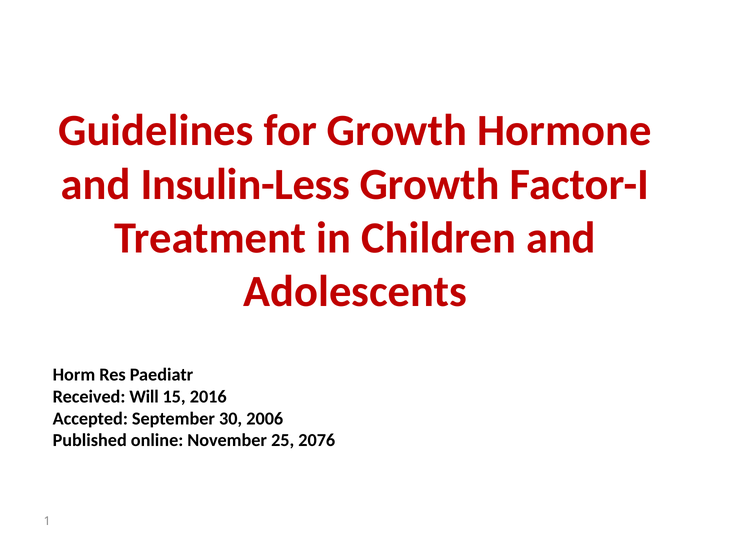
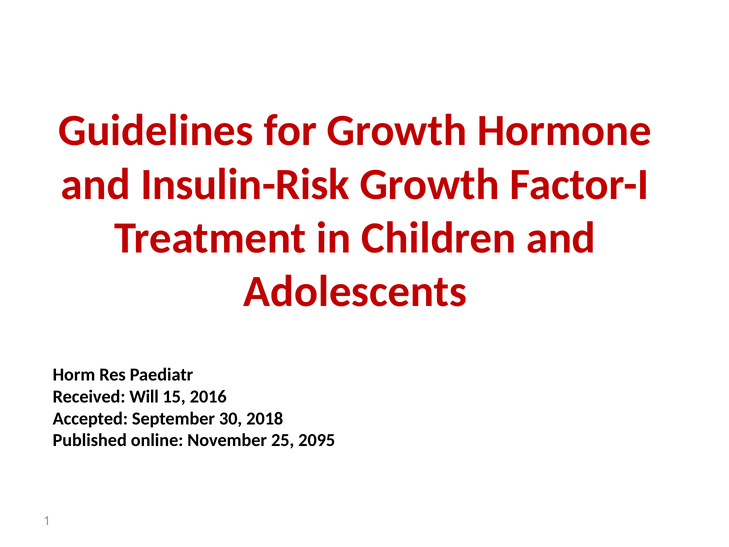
Insulin-Less: Insulin-Less -> Insulin-Risk (245, 184)
2006: 2006 -> 2018 (265, 418)
2076: 2076 -> 2095 (317, 440)
